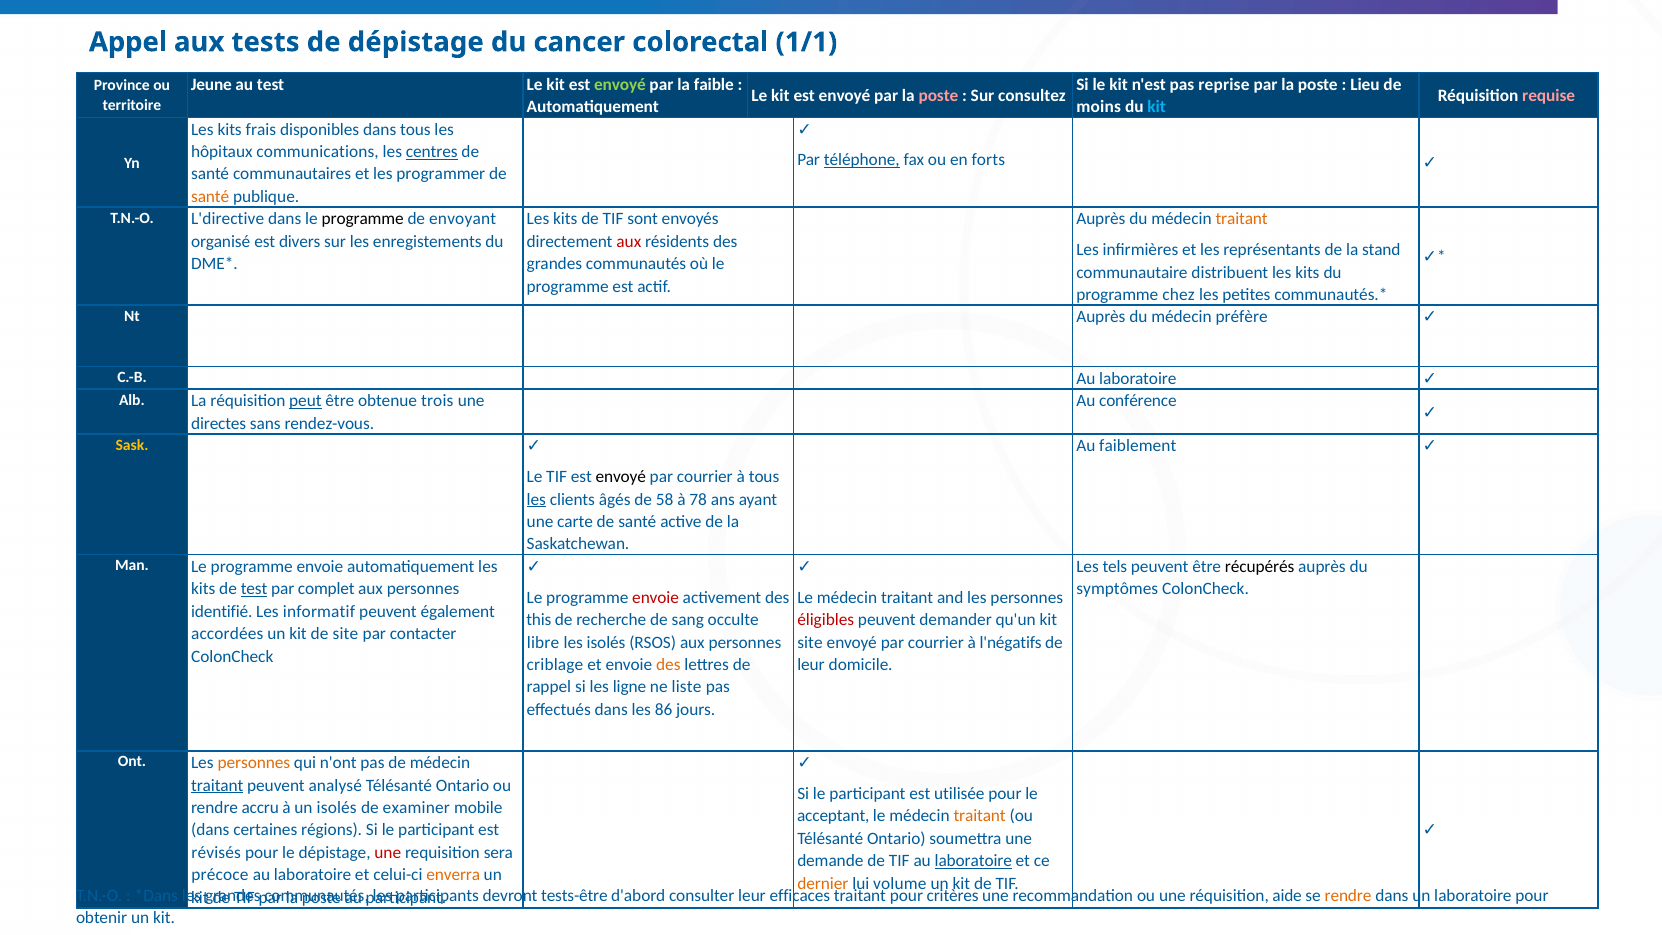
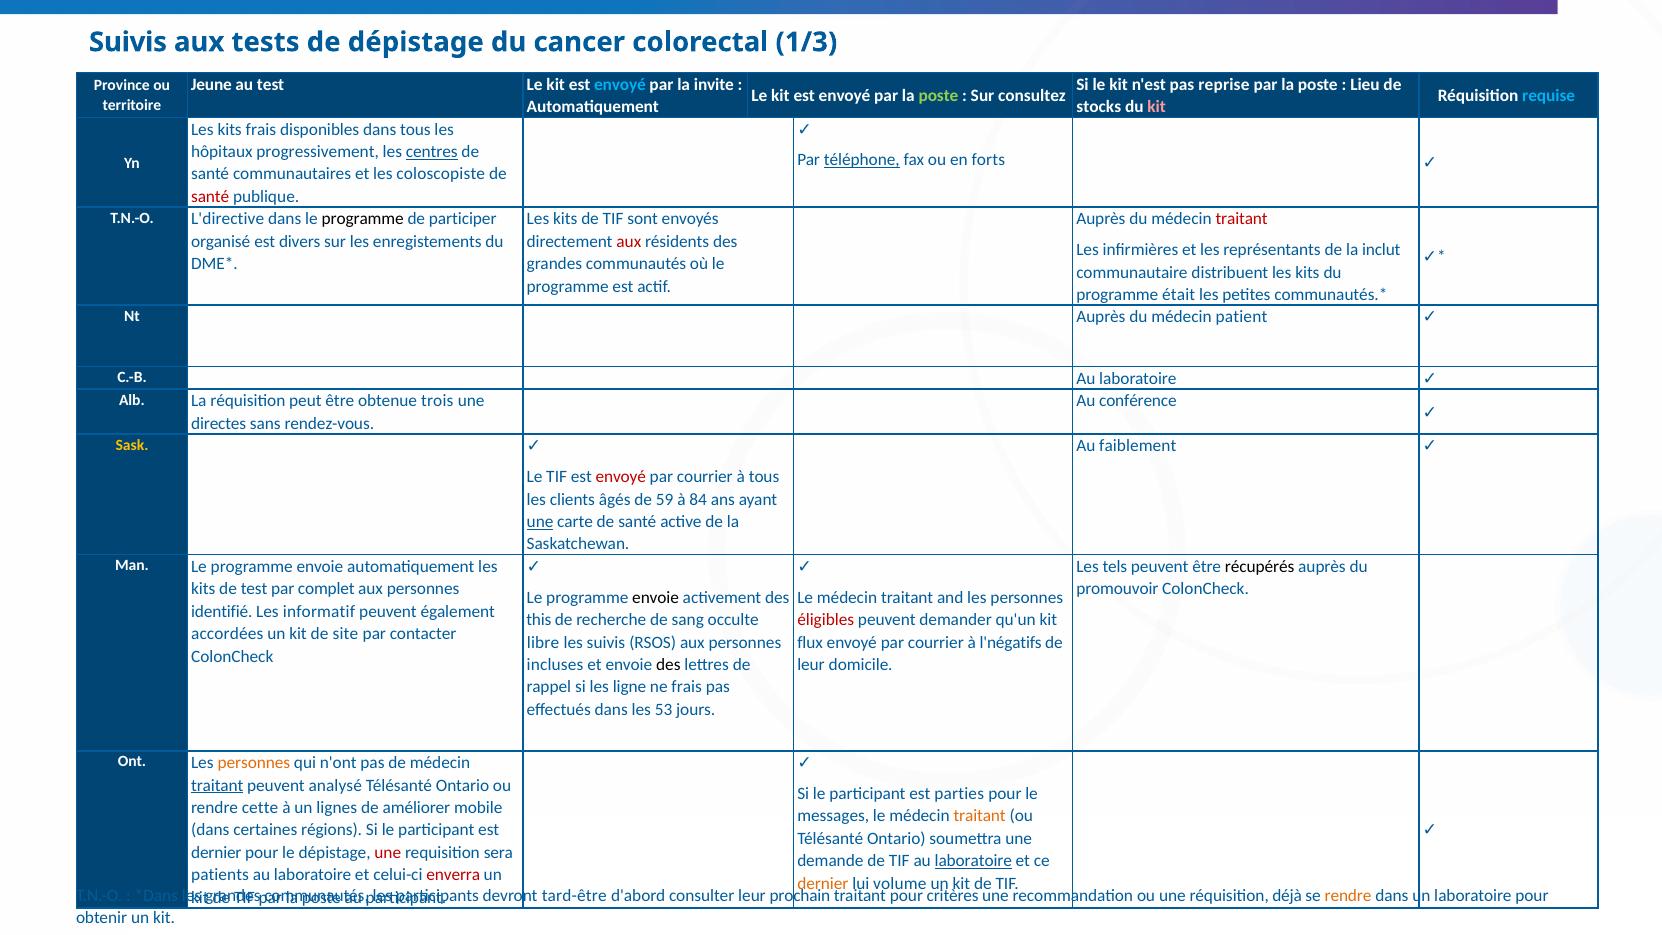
Appel: Appel -> Suivis (128, 42)
1/1: 1/1 -> 1/3 (806, 42)
envoyé colour: light green -> light blue (620, 84)
faible: faible -> invite (714, 84)
poste colour: pink -> light green (939, 96)
requise colour: pink -> light blue (1549, 96)
moins: moins -> stocks (1099, 107)
kit colour: light blue -> pink (1157, 107)
communications: communications -> progressivement (318, 152)
programmer: programmer -> coloscopiste (441, 174)
santé colour: orange -> red (210, 197)
envoyant: envoyant -> participer (463, 219)
traitant colour: orange -> red (1242, 219)
stand: stand -> inclut (1381, 250)
chez: chez -> était (1179, 295)
préfère: préfère -> patient (1241, 317)
peut underline: present -> none (305, 401)
envoyé colour: black -> red (621, 477)
les underline: present -> none (536, 499)
58: 58 -> 59 (665, 499)
78: 78 -> 84 (698, 499)
une underline: none -> present (540, 522)
test underline: present -> none (254, 589)
symptômes: symptômes -> promouvoir (1117, 589)
envoie colour: red -> black (656, 597)
les isolés: isolés -> suivis (606, 642)
site: site -> flux (810, 642)
criblage: criblage -> incluses (555, 665)
des colour: orange -> black (668, 665)
ne liste: liste -> frais (687, 687)
86: 86 -> 53 (664, 710)
utilisée: utilisée -> parties (959, 794)
accru: accru -> cette (260, 808)
un isolés: isolés -> lignes (337, 808)
examiner: examiner -> améliorer (416, 808)
acceptant: acceptant -> messages (833, 816)
révisés: révisés -> dernier (216, 852)
précoce: précoce -> patients (220, 875)
enverra colour: orange -> red (453, 875)
tests-être: tests-être -> tard-être (574, 896)
efficaces: efficaces -> prochain (800, 896)
aide: aide -> déjà (1287, 896)
